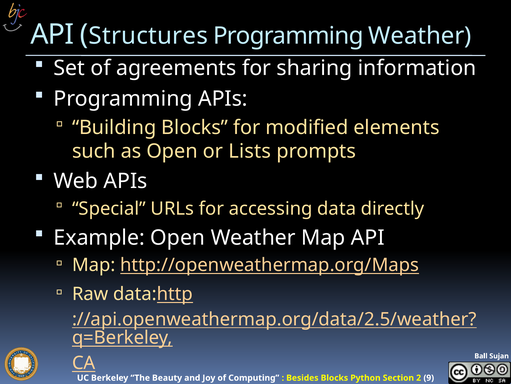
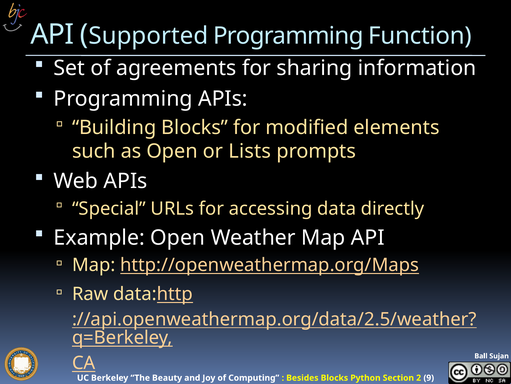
Structures: Structures -> Supported (148, 36)
Programming Weather: Weather -> Function (420, 36)
